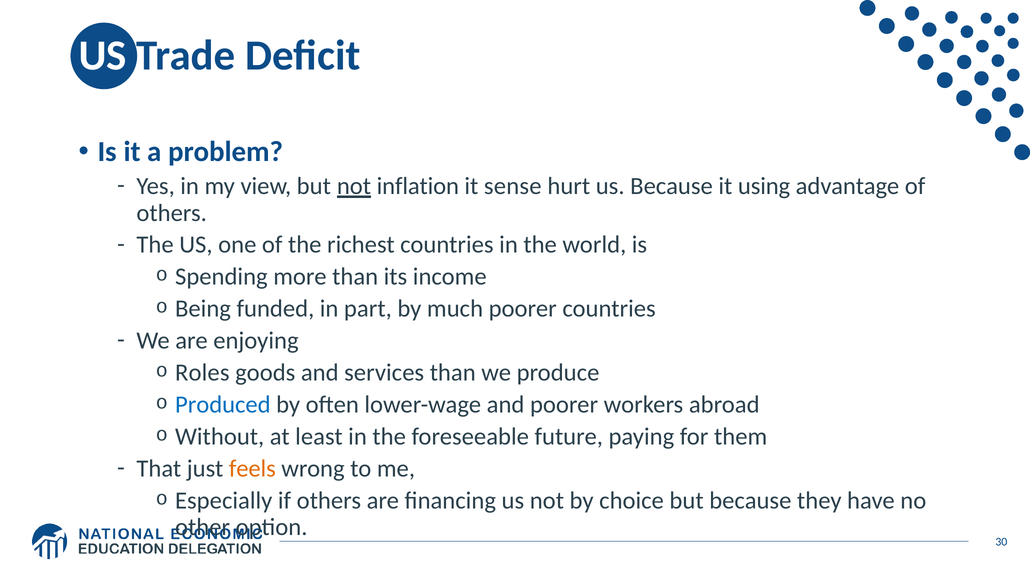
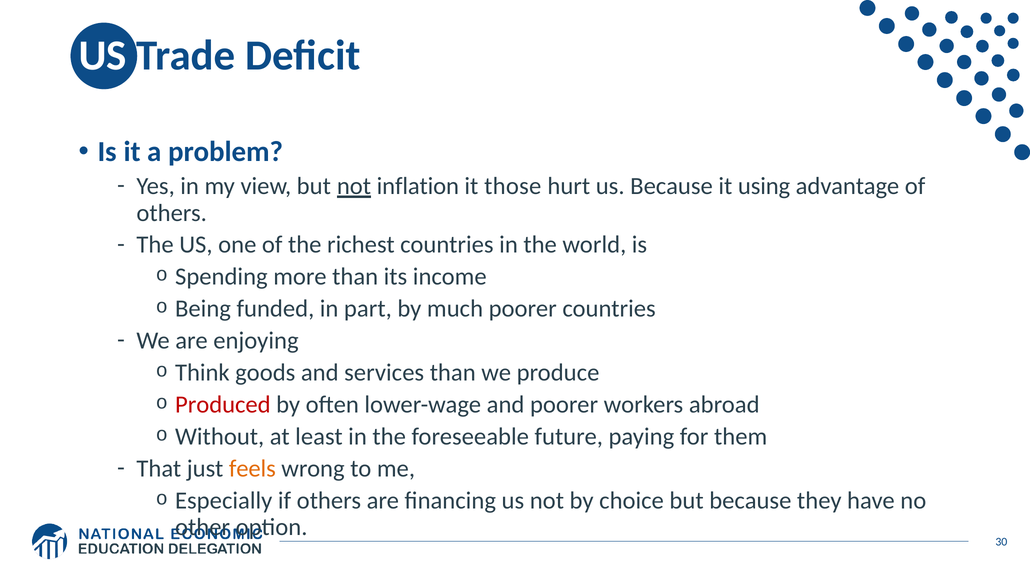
sense: sense -> those (513, 186)
Roles: Roles -> Think (202, 373)
Produced colour: blue -> red (223, 405)
